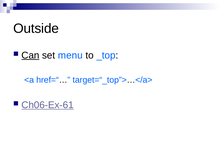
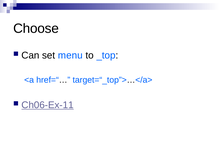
Outside: Outside -> Choose (36, 28)
Can underline: present -> none (30, 55)
Ch06-Ex-61: Ch06-Ex-61 -> Ch06-Ex-11 (48, 105)
